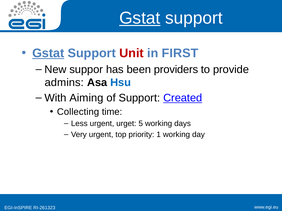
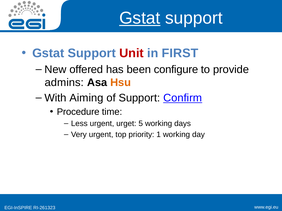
Gstat underline: present -> none (48, 53)
suppor: suppor -> offered (86, 70)
providers: providers -> configure (176, 70)
Hsu colour: blue -> orange (121, 83)
Created: Created -> Confirm (183, 98)
Collecting: Collecting -> Procedure (78, 112)
